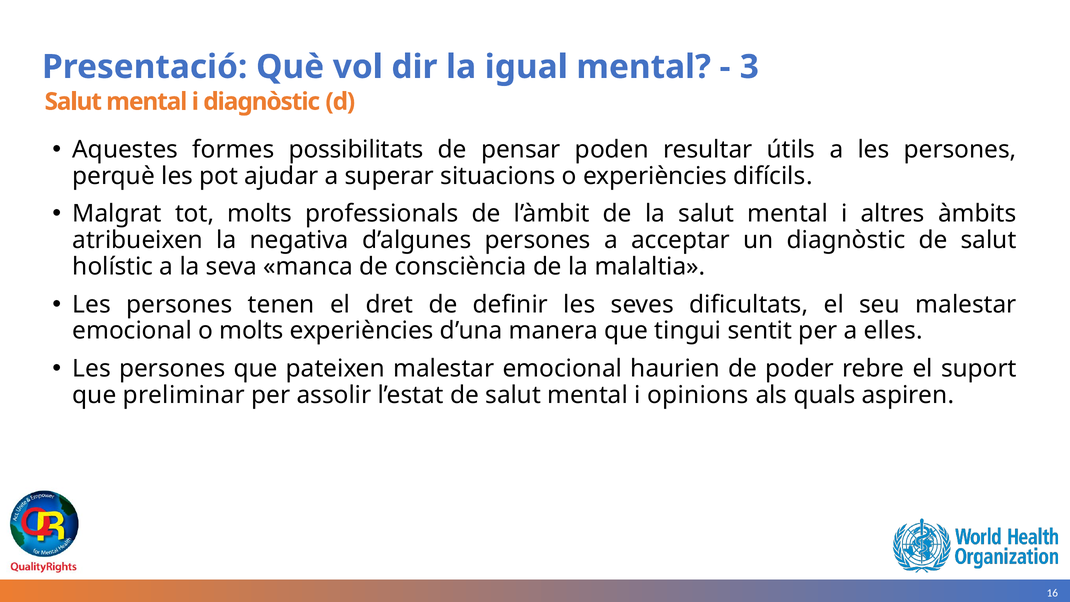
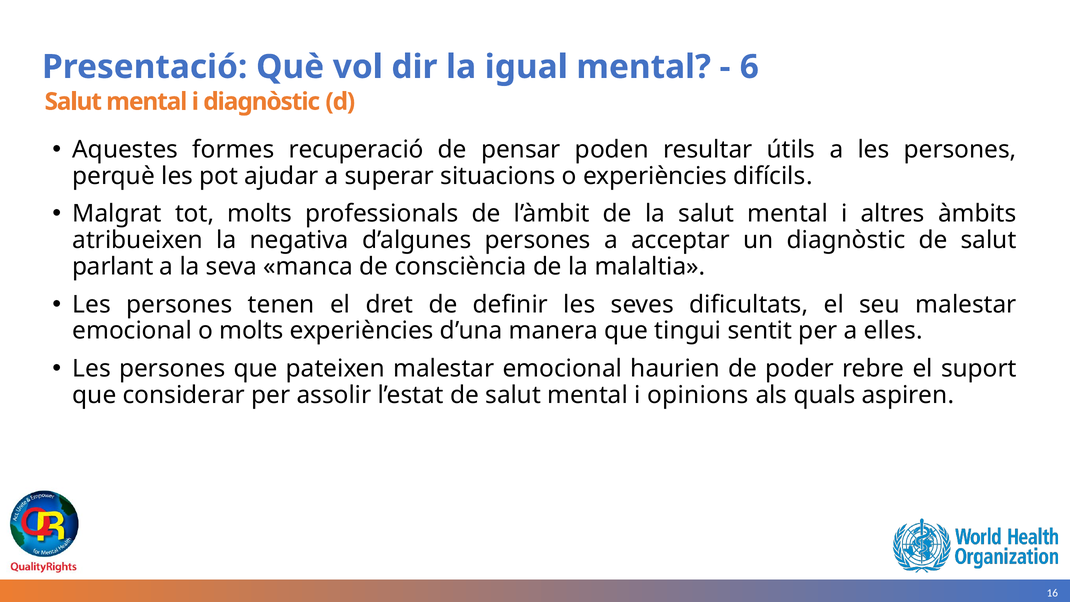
3: 3 -> 6 (749, 67)
possibilitats: possibilitats -> recuperació (356, 150)
holístic: holístic -> parlant (113, 267)
preliminar: preliminar -> considerar (184, 395)
